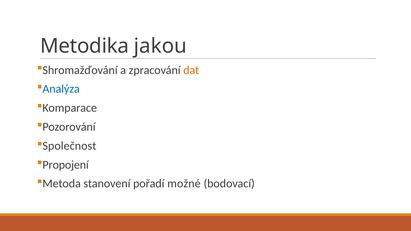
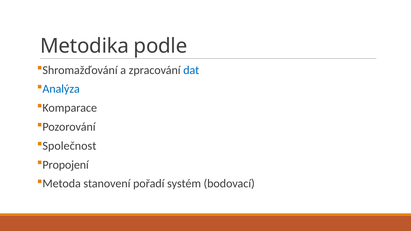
jakou: jakou -> podle (160, 46)
dat colour: orange -> blue (191, 70)
možné: možné -> systém (184, 184)
